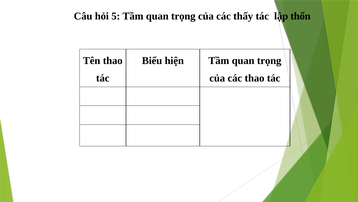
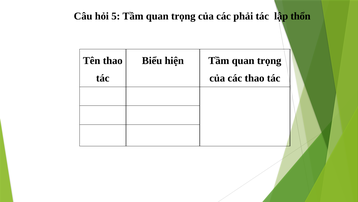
thấy: thấy -> phải (243, 16)
